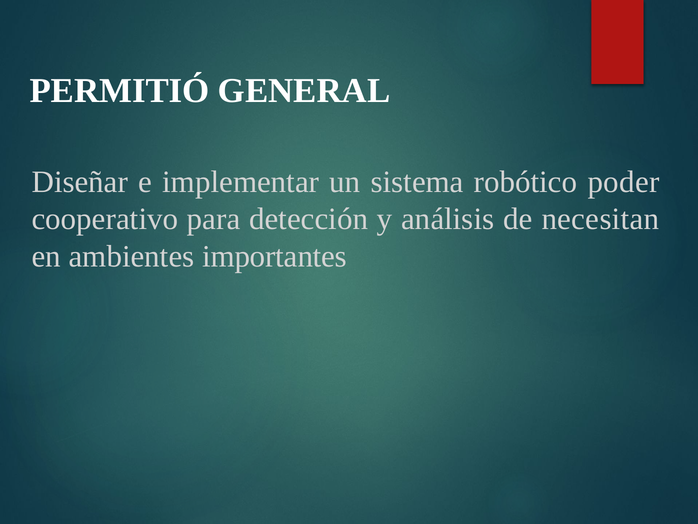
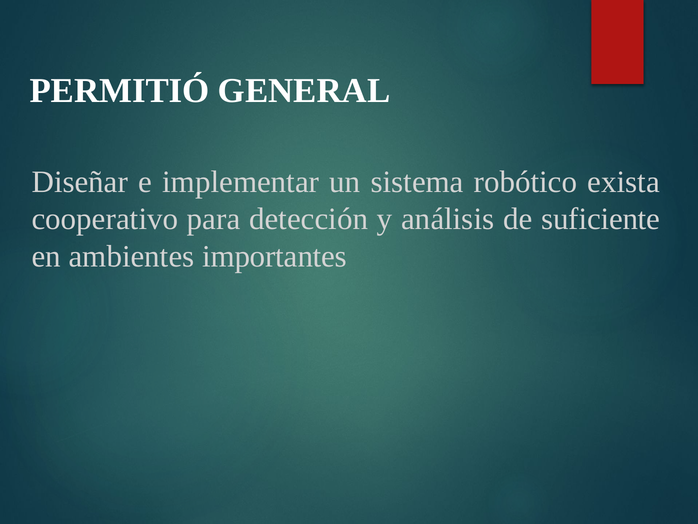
poder: poder -> exista (624, 182)
necesitan: necesitan -> suficiente (601, 219)
